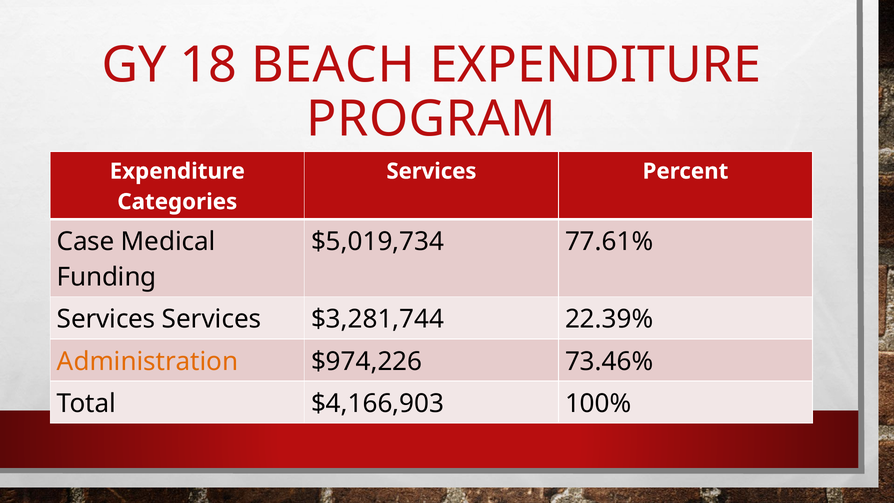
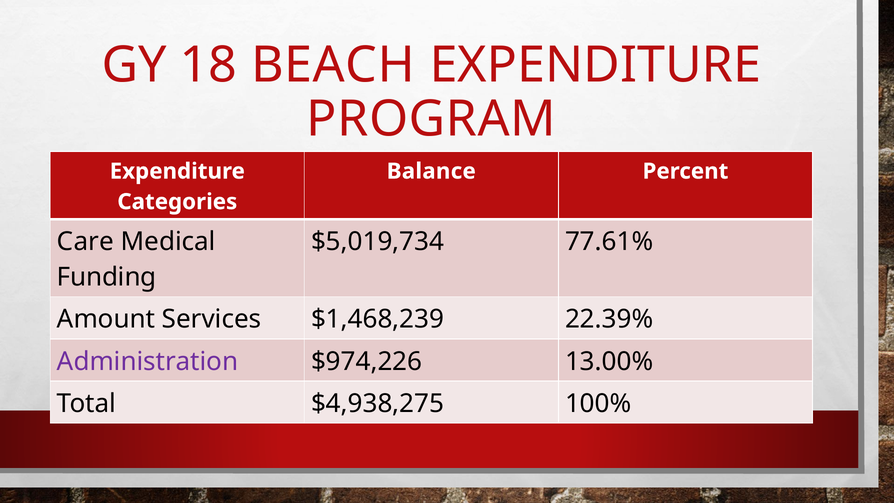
Services: Services -> Balance (431, 171)
Case: Case -> Care (85, 242)
Services: Services -> Amount (106, 319)
$3,281,744: $3,281,744 -> $1,468,239 (378, 319)
Administration colour: orange -> purple (148, 361)
73.46%: 73.46% -> 13.00% (609, 361)
$4,166,903: $4,166,903 -> $4,938,275 (378, 404)
